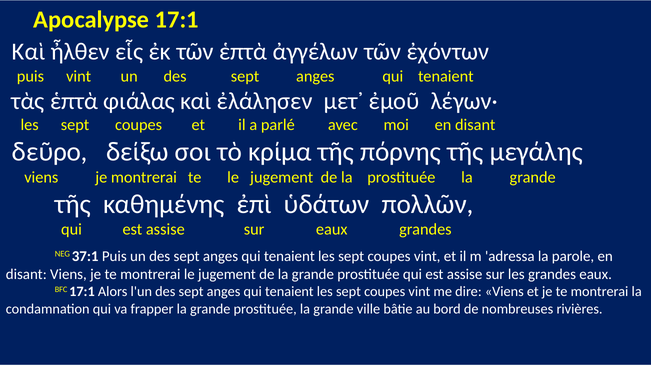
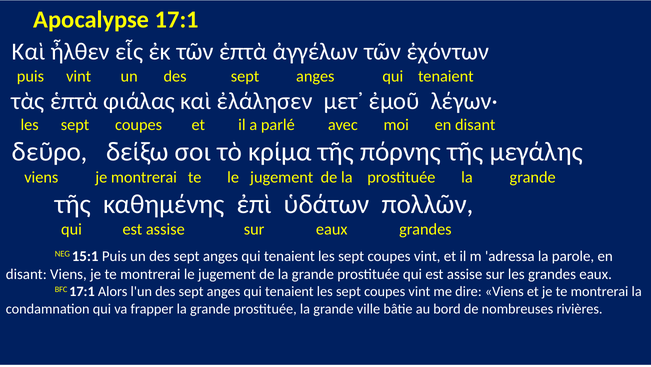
37:1: 37:1 -> 15:1 (85, 256)
